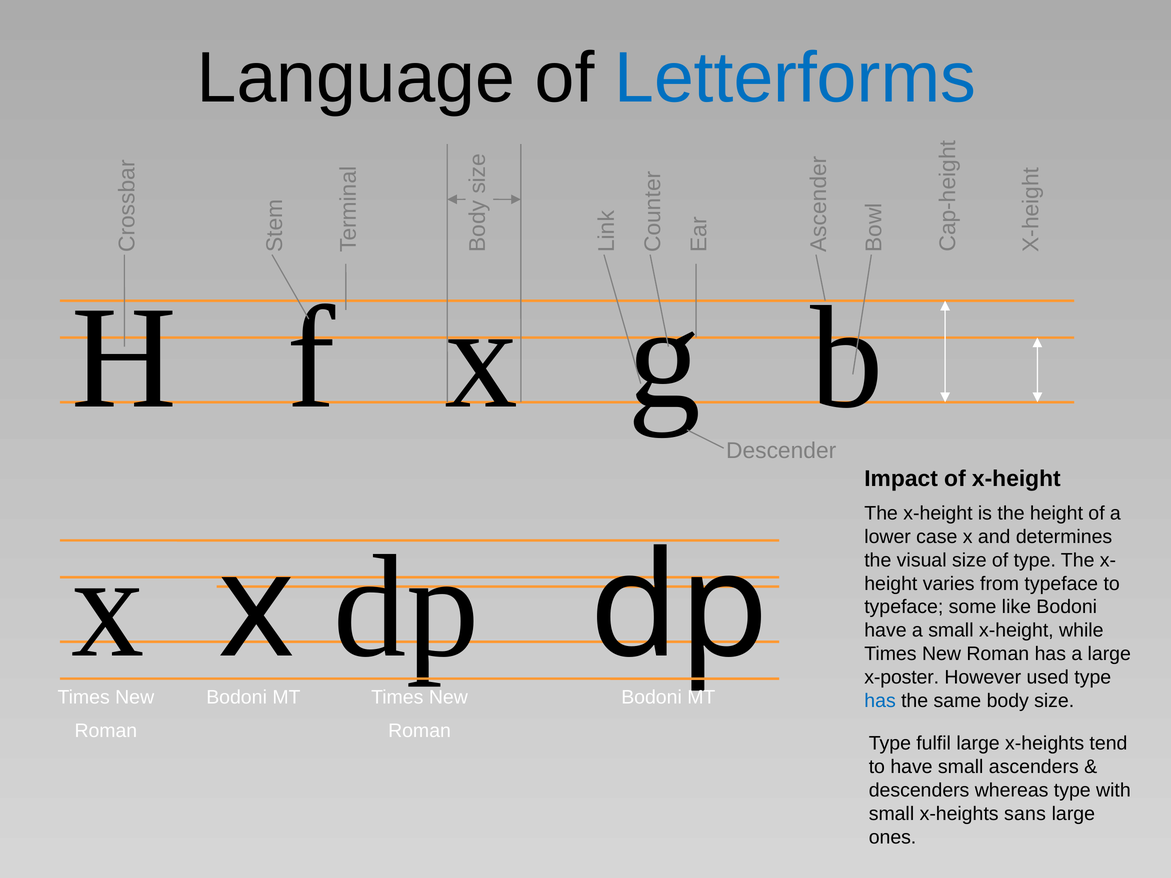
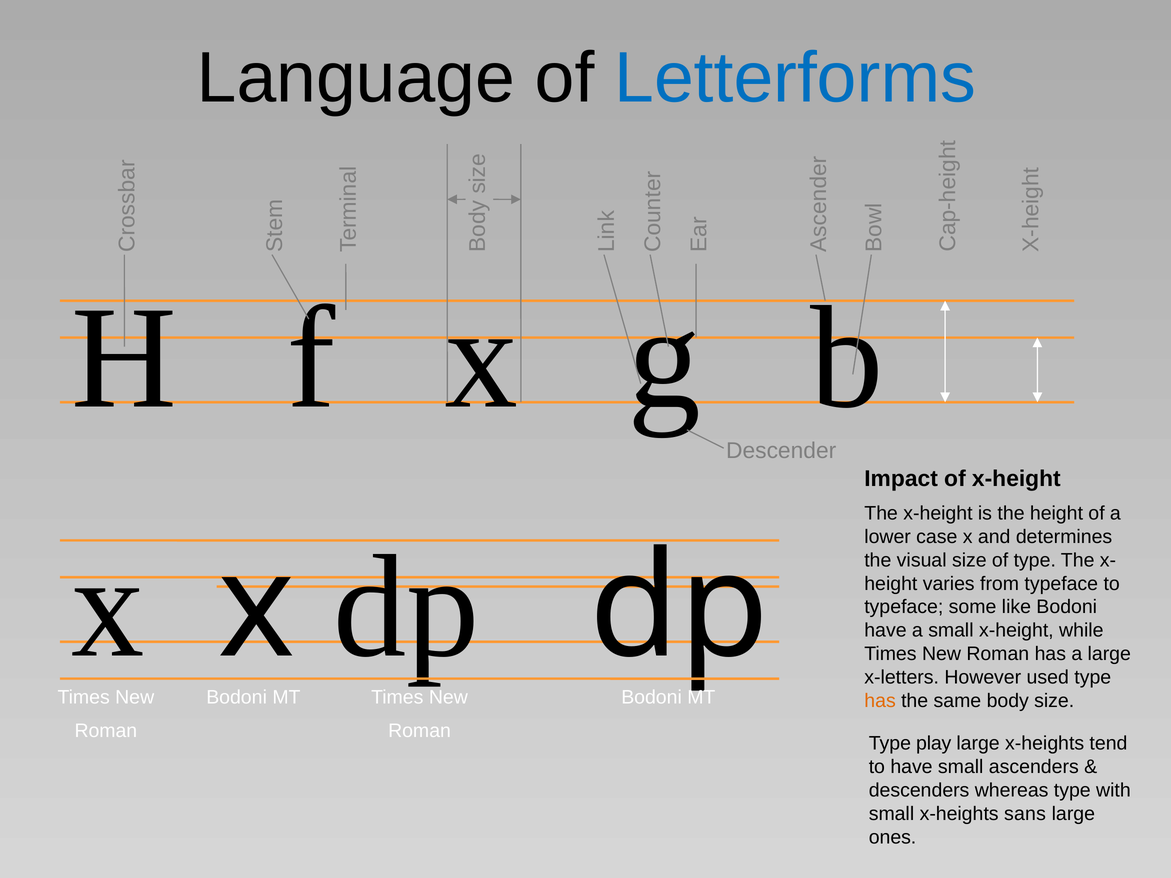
x-poster: x-poster -> x-letters (902, 677)
has colour: blue -> orange (880, 701)
fulfil: fulfil -> play (934, 744)
